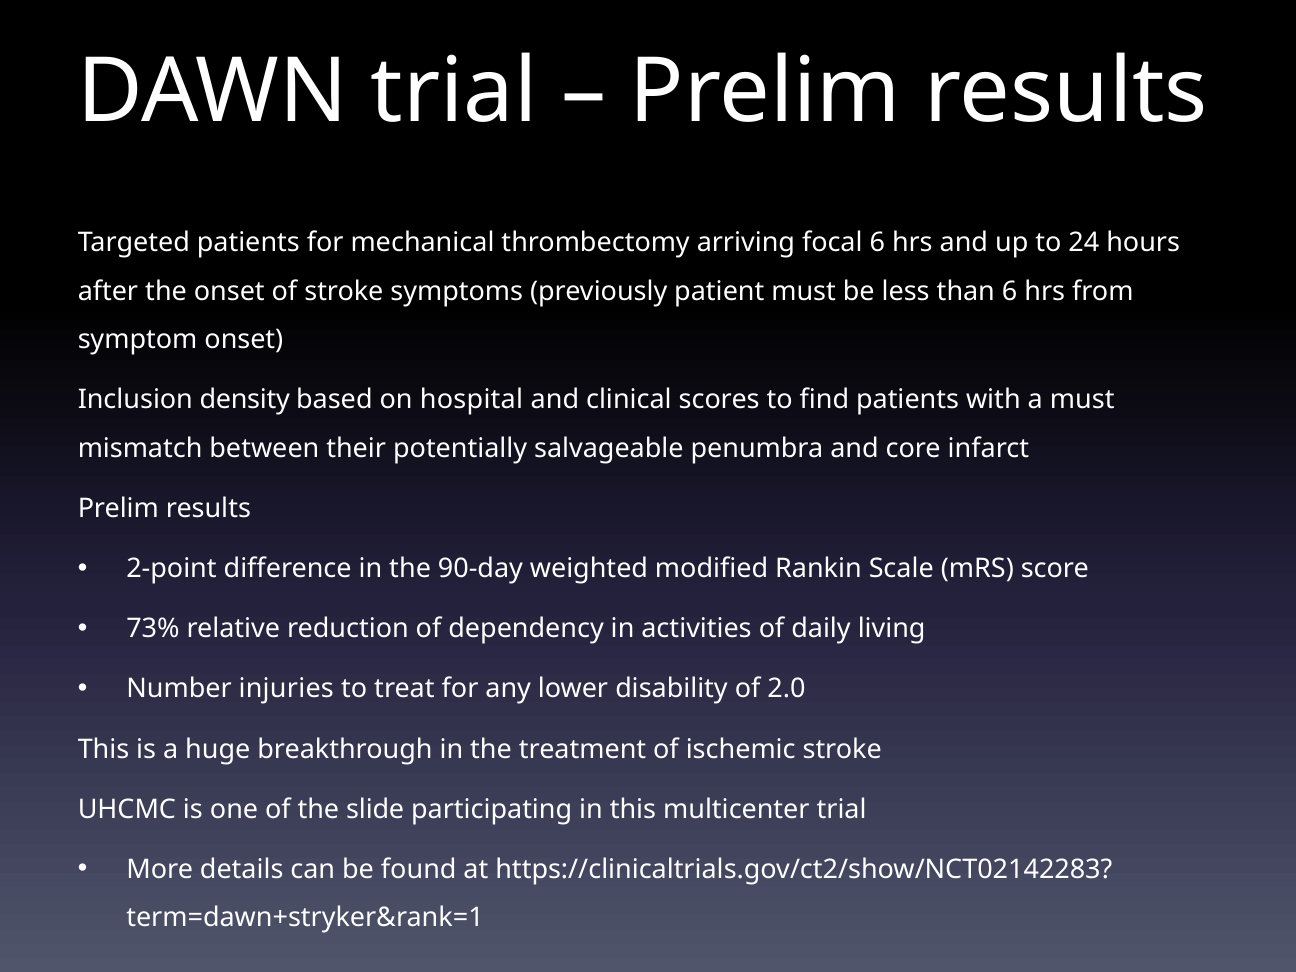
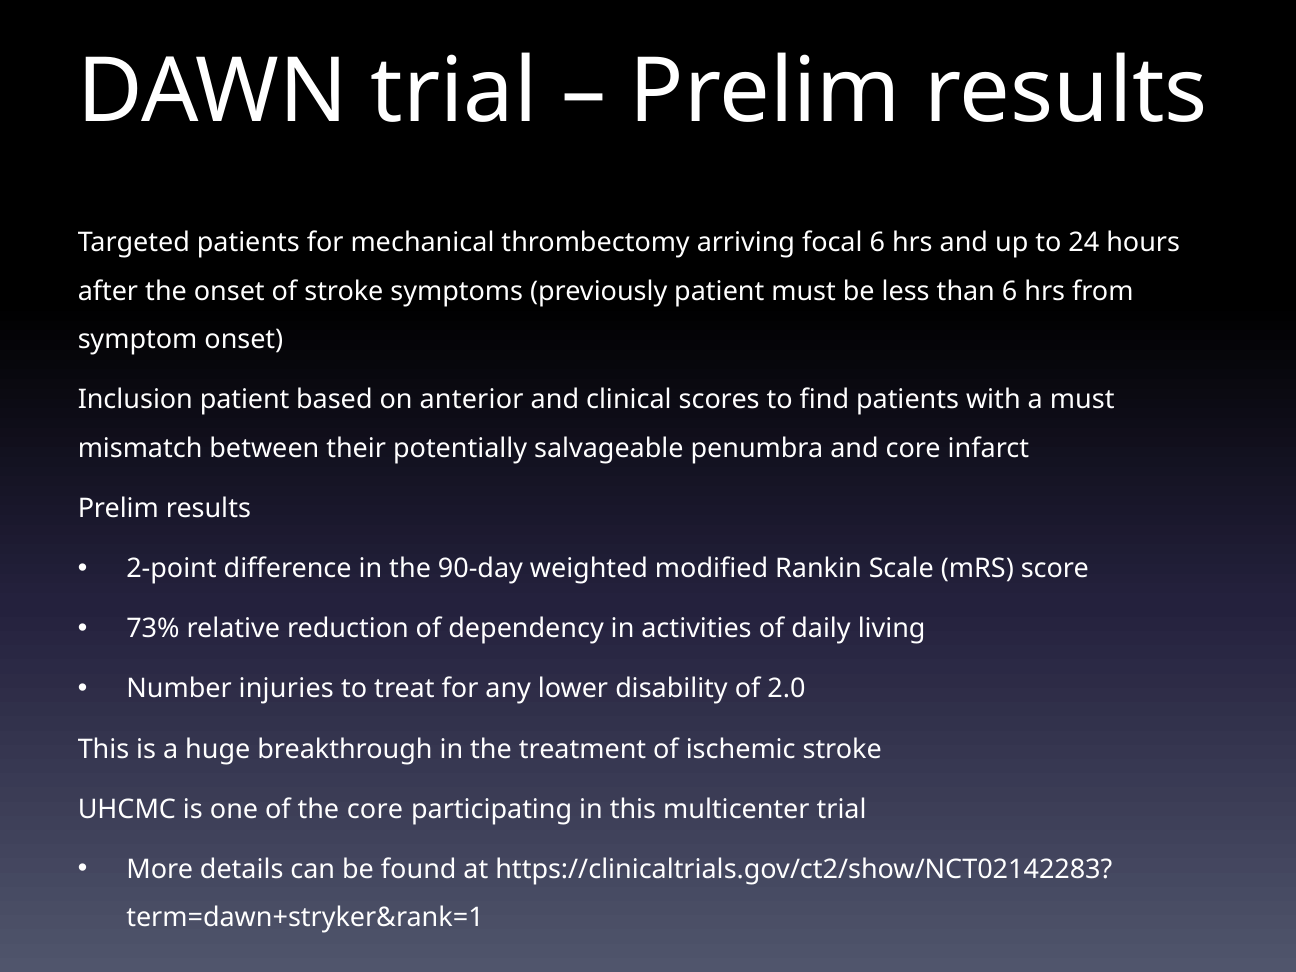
Inclusion density: density -> patient (245, 400)
hospital: hospital -> anterior (472, 400)
the slide: slide -> core (375, 809)
